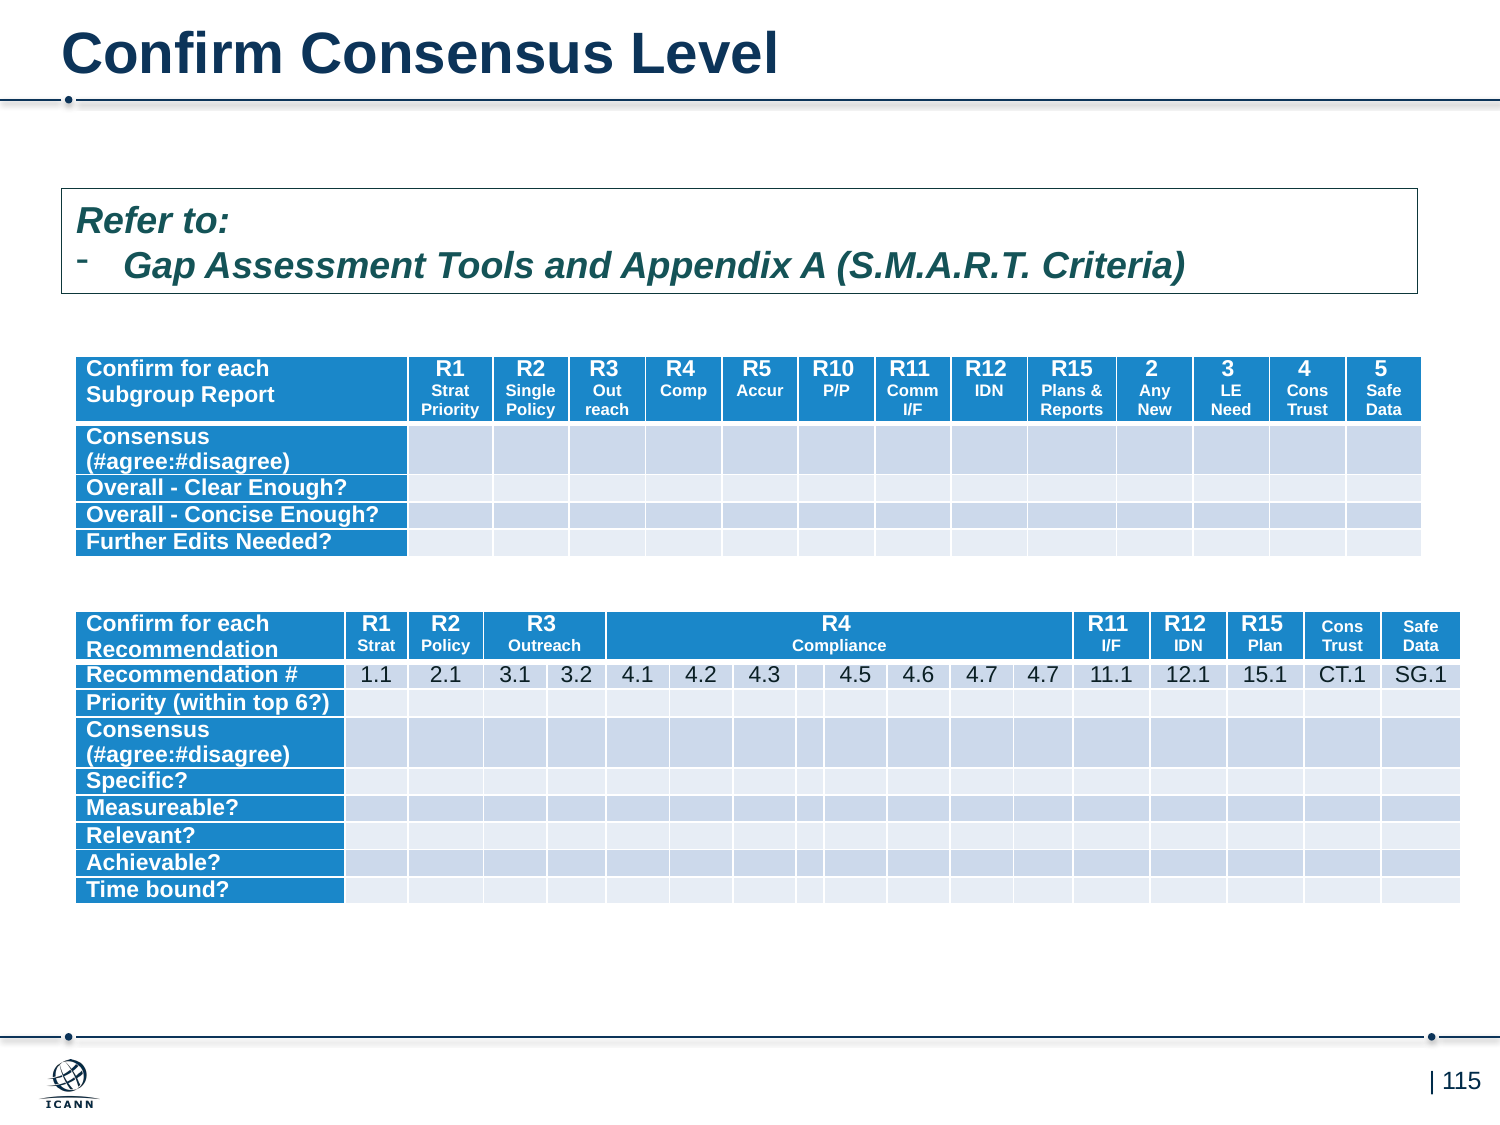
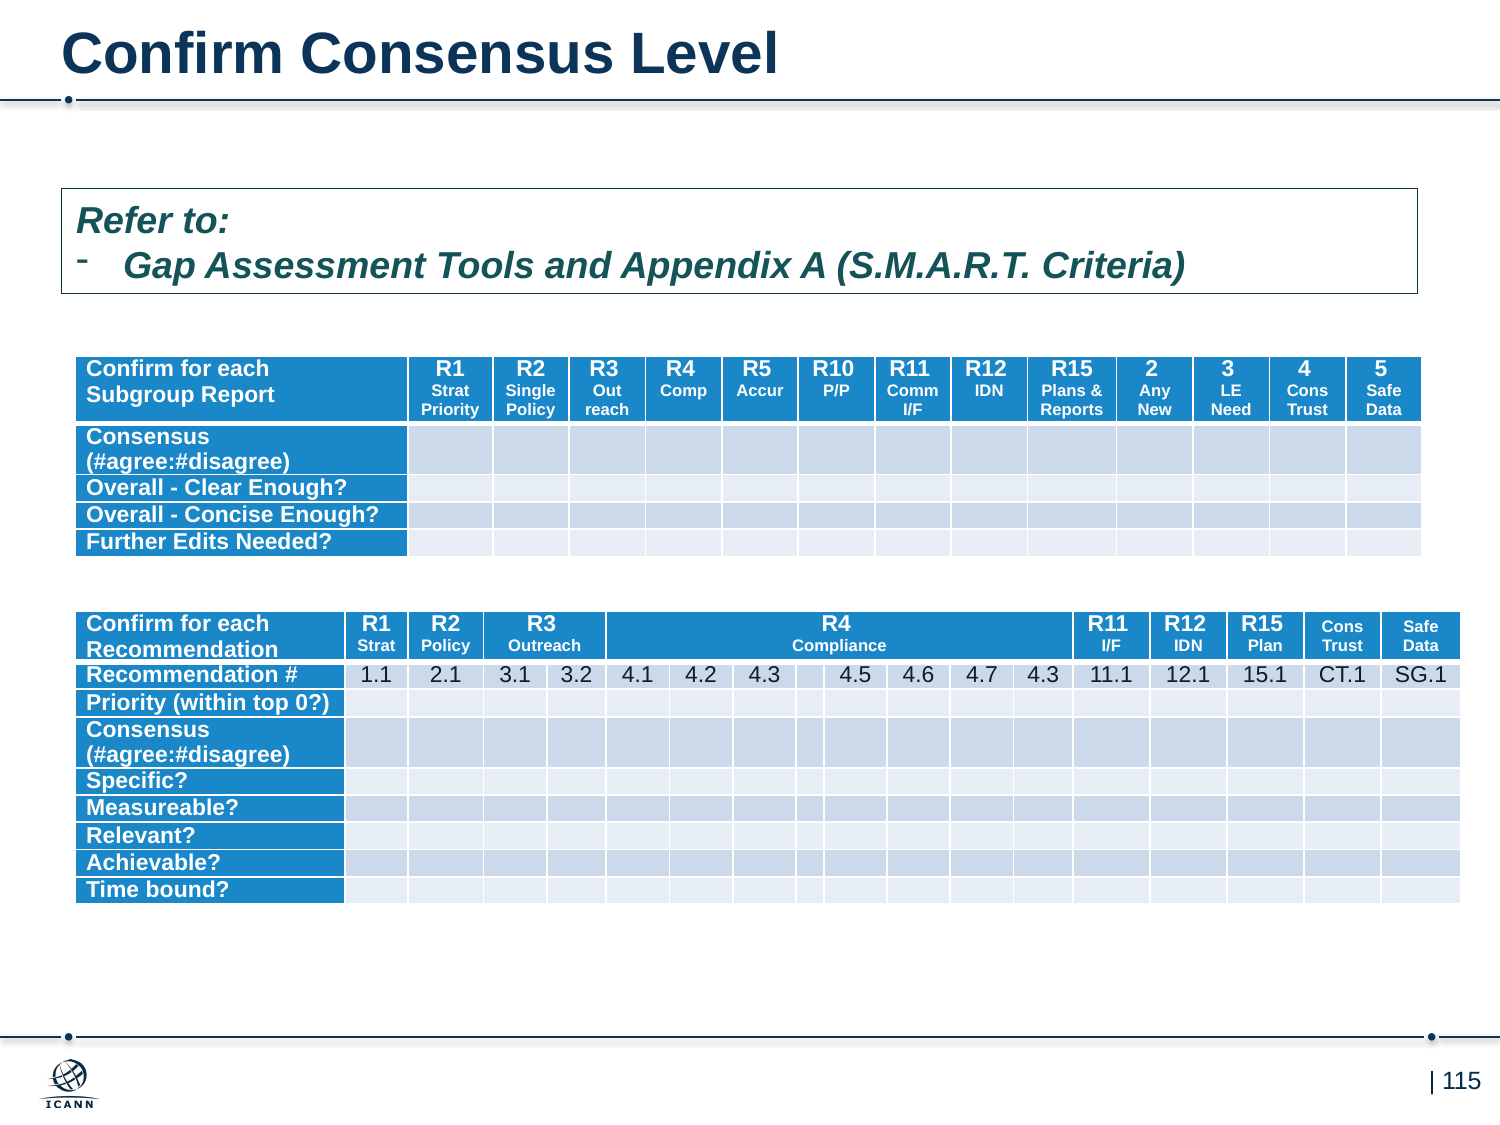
4.7 4.7: 4.7 -> 4.3 (1043, 675)
6: 6 -> 0 (313, 703)
